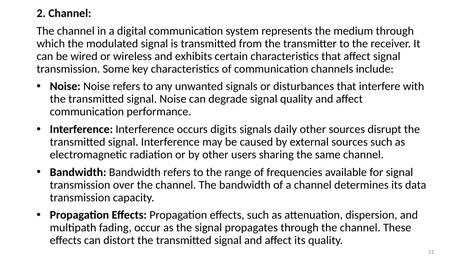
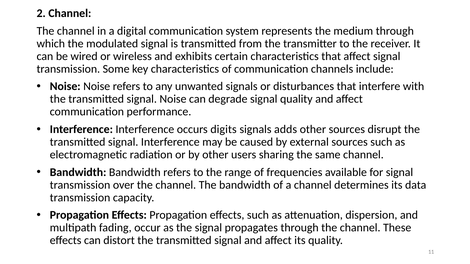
daily: daily -> adds (286, 129)
